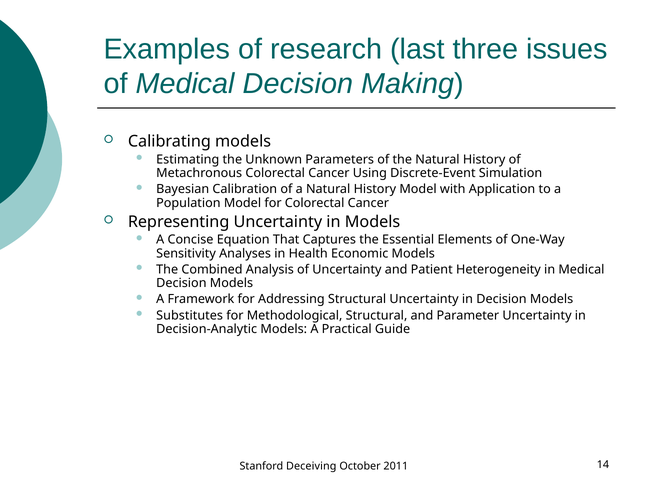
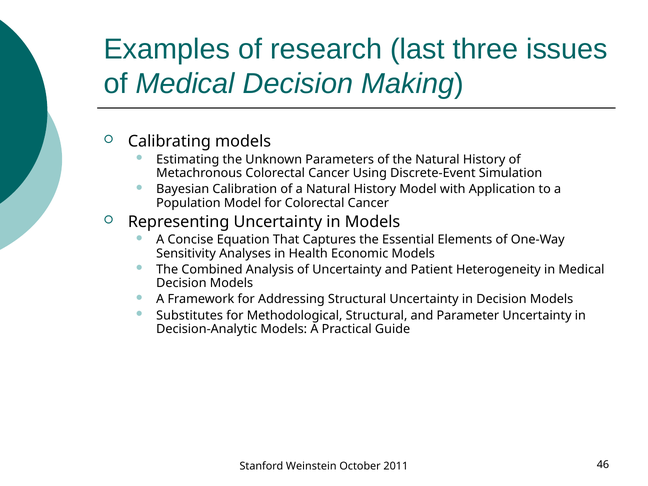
Deceiving: Deceiving -> Weinstein (311, 466)
14: 14 -> 46 (603, 464)
